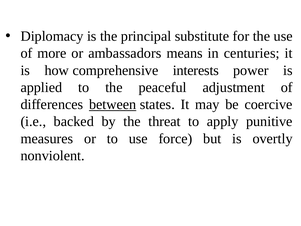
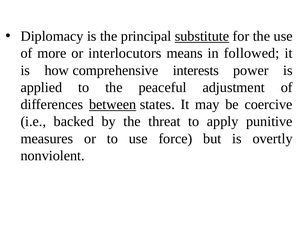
substitute underline: none -> present (202, 36)
ambassadors: ambassadors -> interlocutors (125, 53)
centuries: centuries -> followed (252, 53)
